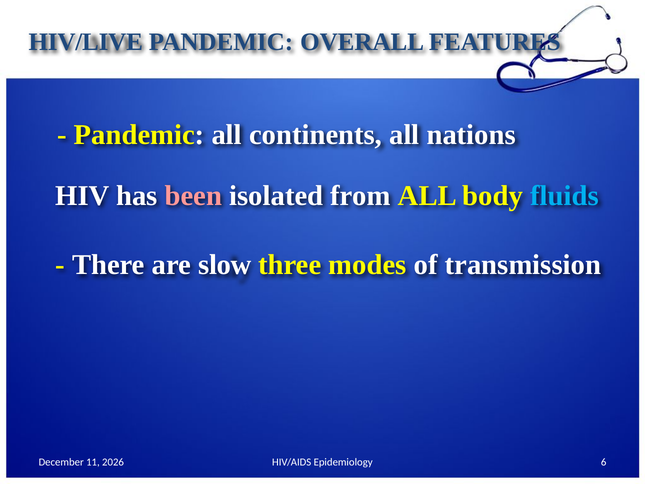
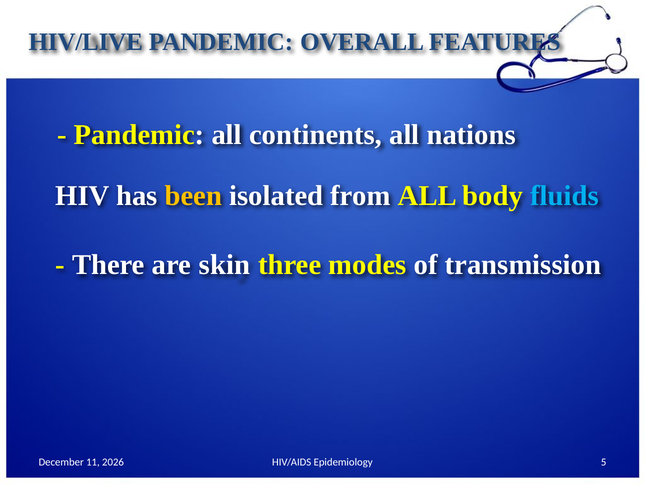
been colour: pink -> yellow (193, 196)
slow: slow -> skin (225, 265)
6: 6 -> 5 (604, 462)
